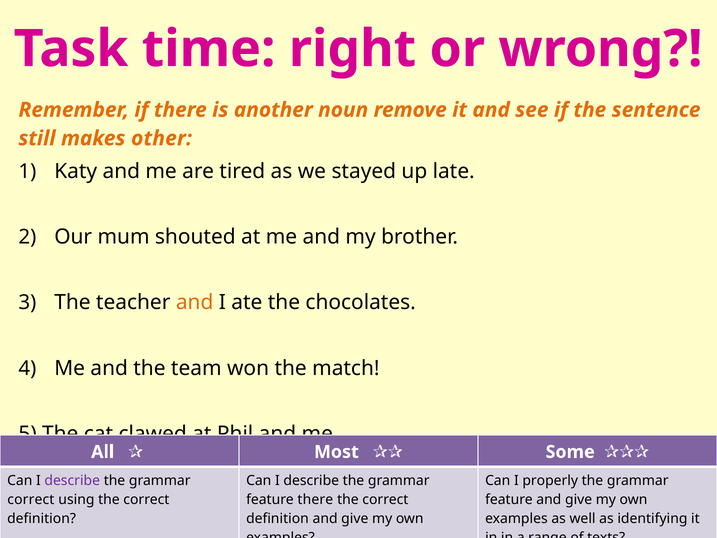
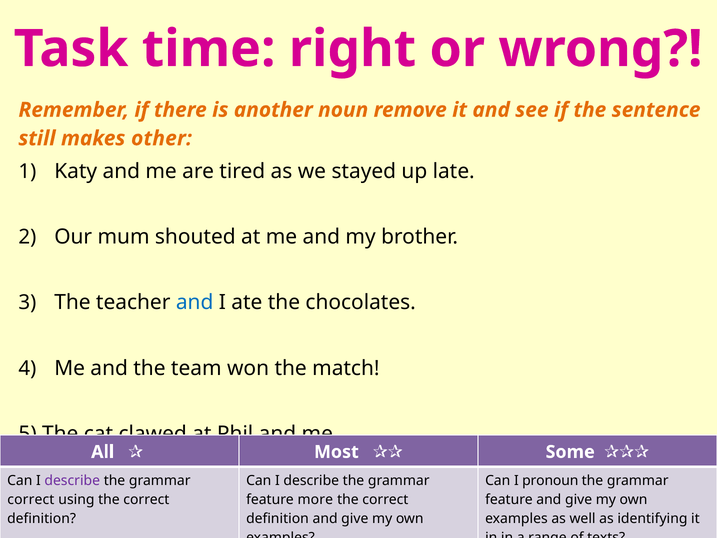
and colour: orange -> blue (195, 302)
properly: properly -> pronoun (550, 480)
feature there: there -> more (315, 499)
